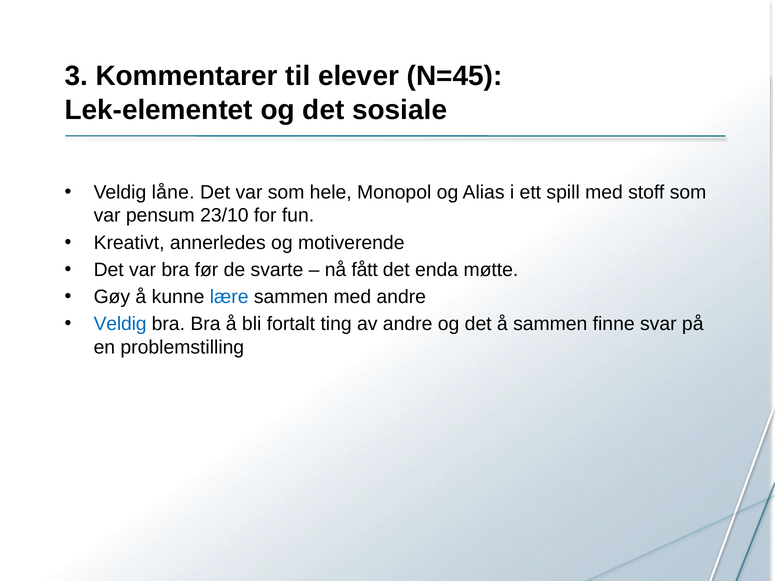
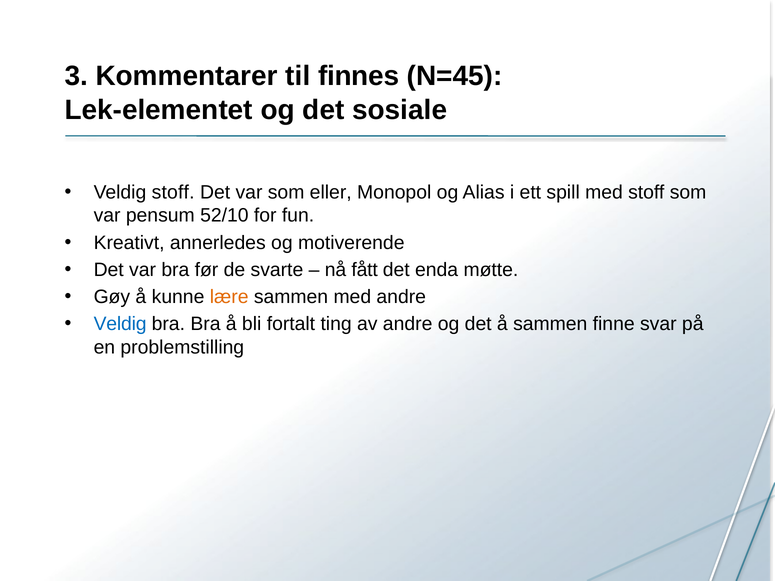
elever: elever -> finnes (359, 76)
Veldig låne: låne -> stoff (173, 192)
hele: hele -> eller (331, 192)
23/10: 23/10 -> 52/10 (224, 216)
lære colour: blue -> orange (229, 297)
